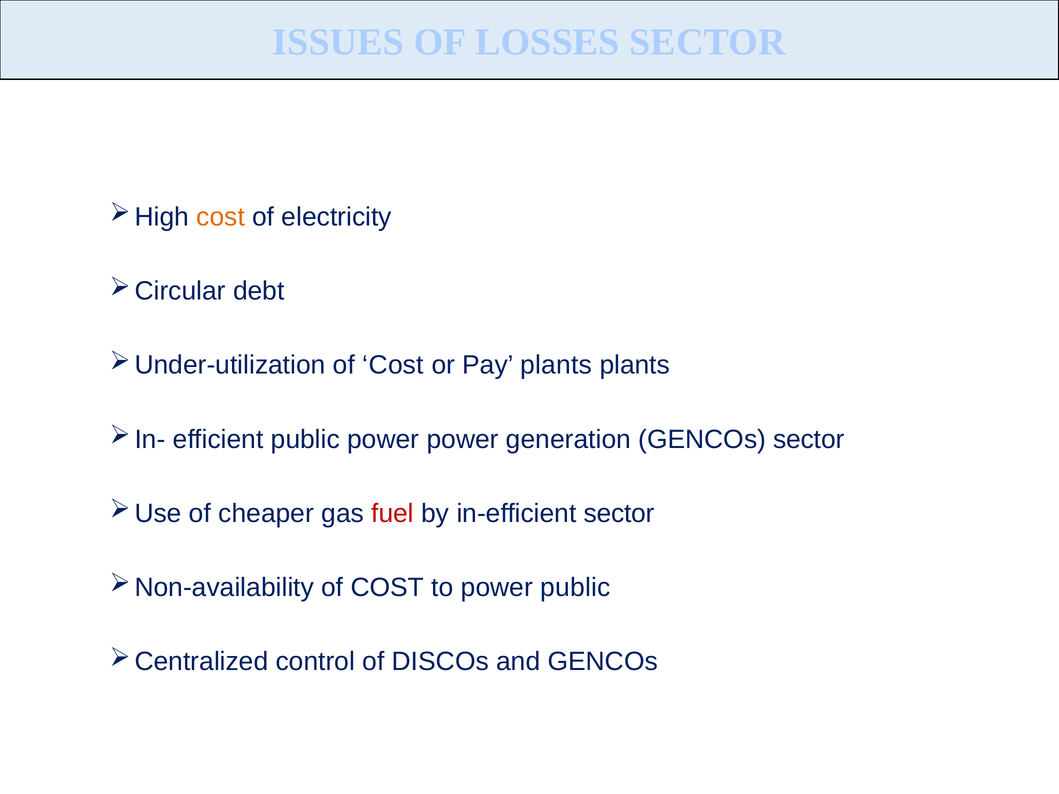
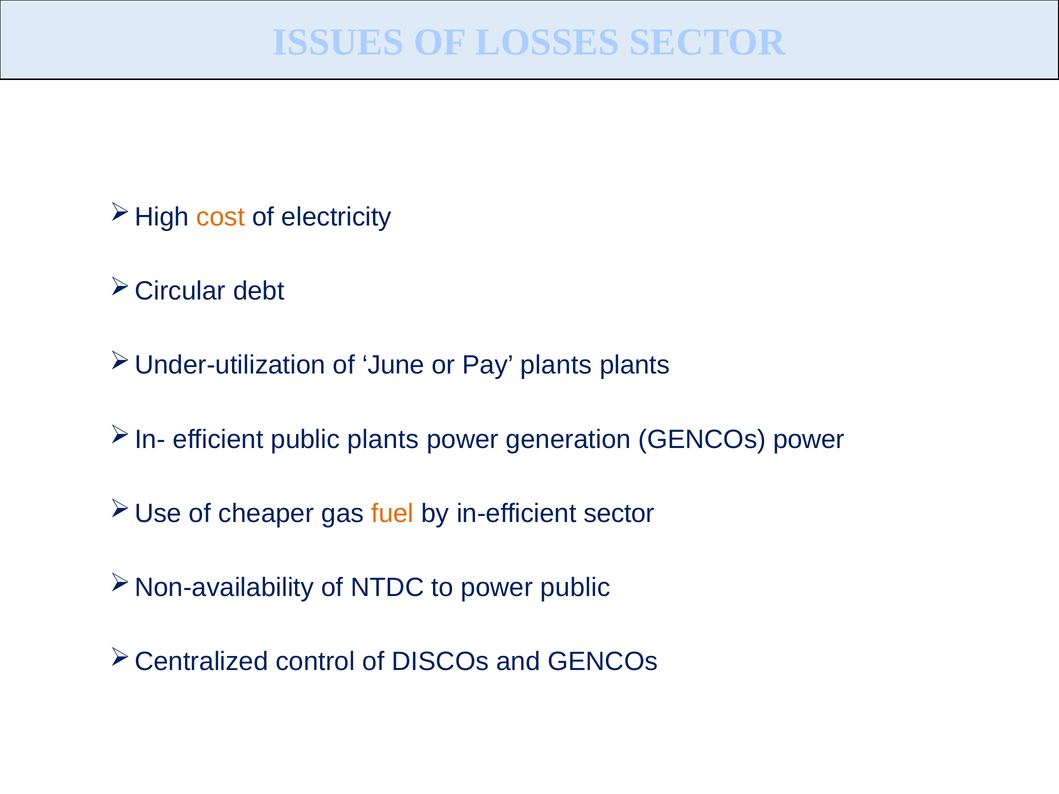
Cost: Cost -> June (393, 365)
public power: power -> plants (383, 439)
GENCOs sector: sector -> power (809, 439)
fuel colour: red -> orange (393, 514)
COST: COST -> NTDC (387, 588)
